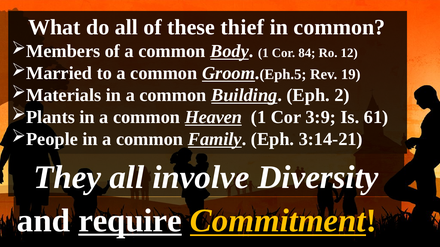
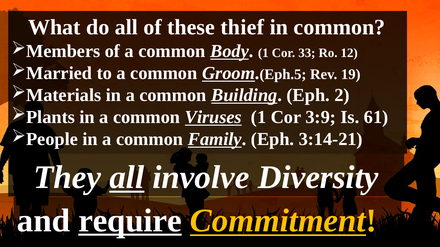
84: 84 -> 33 (307, 53)
Heaven: Heaven -> Viruses (213, 117)
all underline: none -> present (127, 178)
